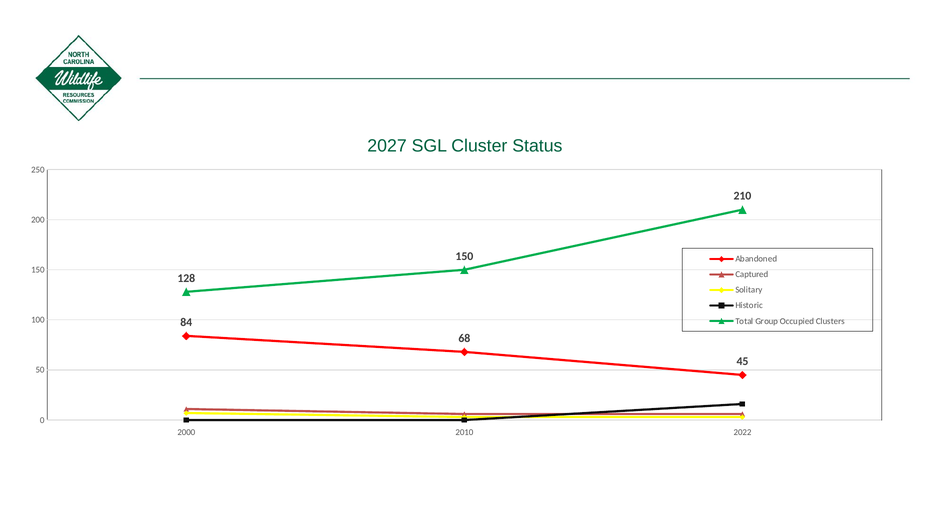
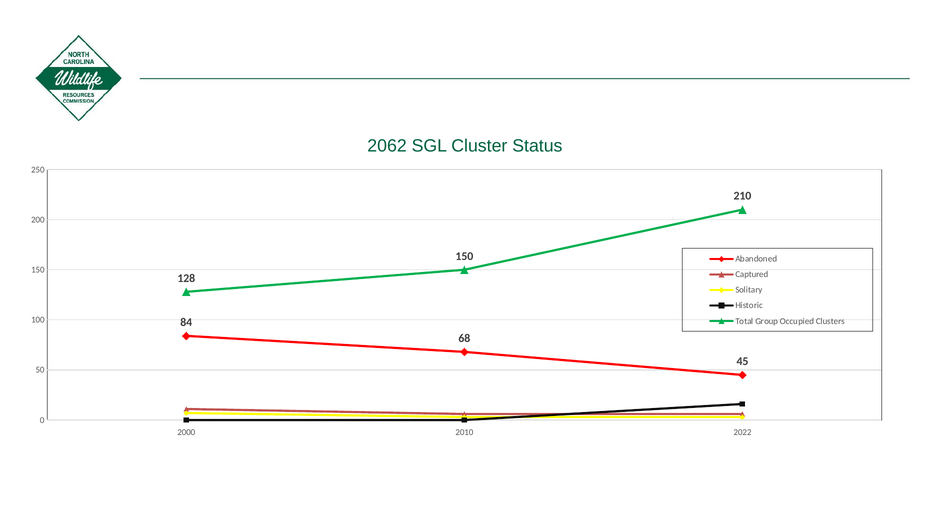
2027: 2027 -> 2062 (387, 146)
